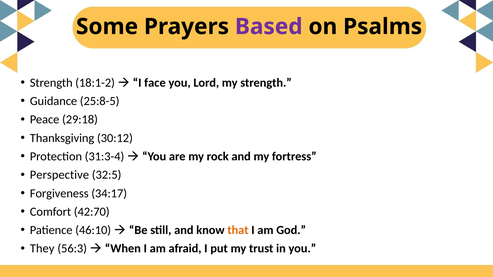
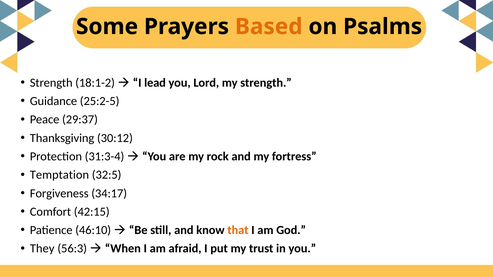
Based colour: purple -> orange (269, 27)
face: face -> lead (155, 83)
25:8-5: 25:8-5 -> 25:2-5 (100, 101)
29:18: 29:18 -> 29:37 (80, 120)
Perspective: Perspective -> Temptation (59, 175)
42:70: 42:70 -> 42:15 (92, 212)
